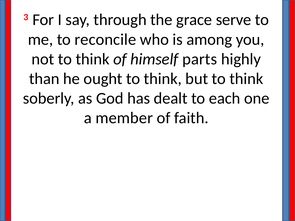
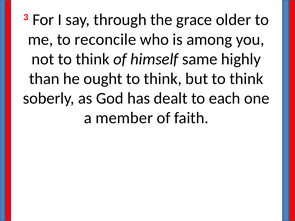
serve: serve -> older (233, 20)
parts: parts -> same (200, 59)
